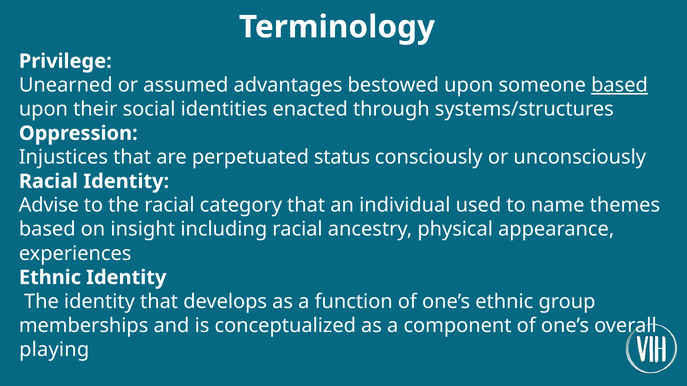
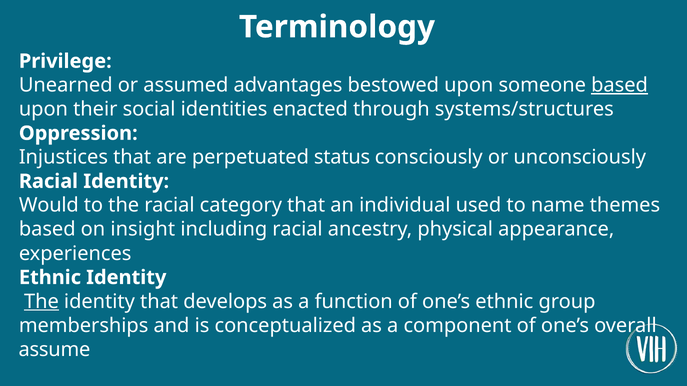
Advise: Advise -> Would (49, 206)
The underline: none -> present (41, 302)
playing: playing -> assume (54, 350)
